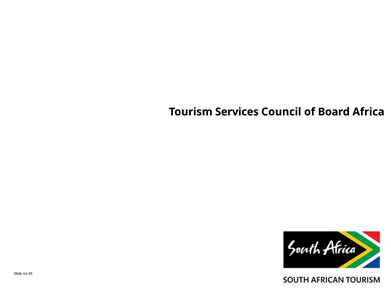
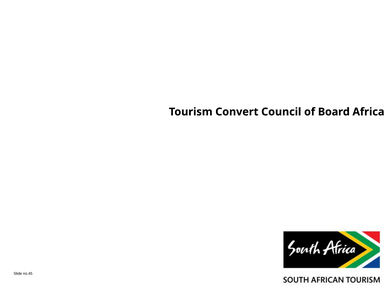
Services: Services -> Convert (237, 112)
